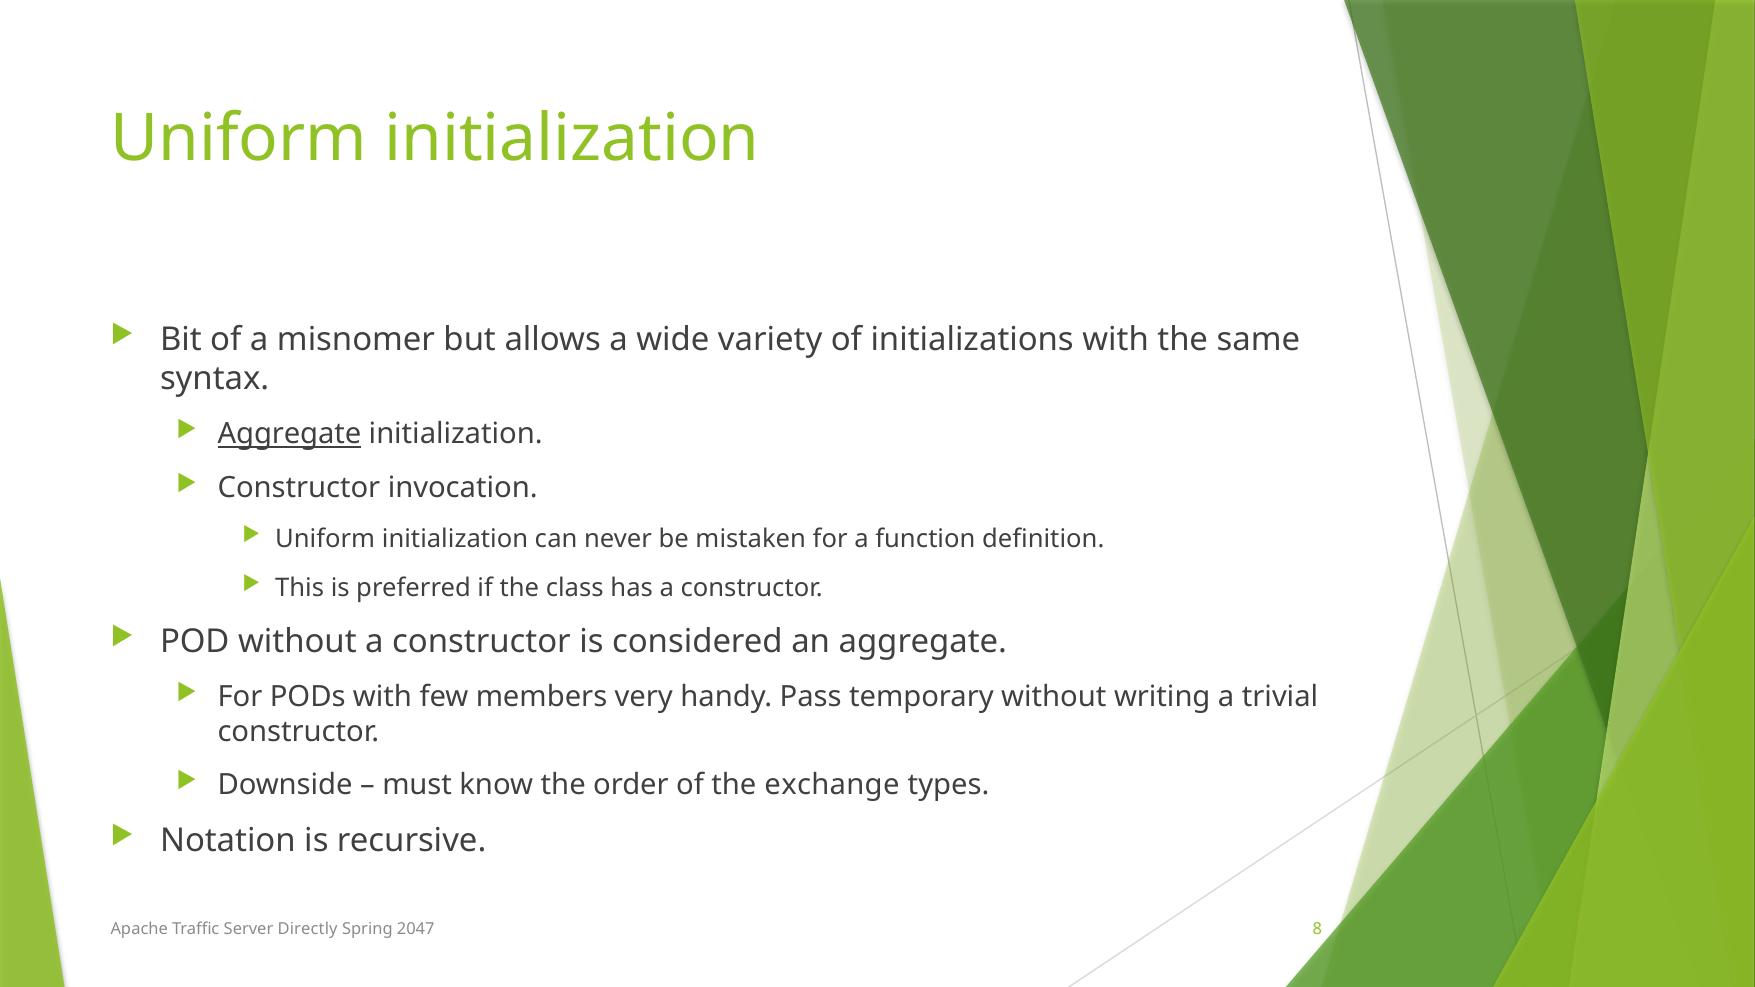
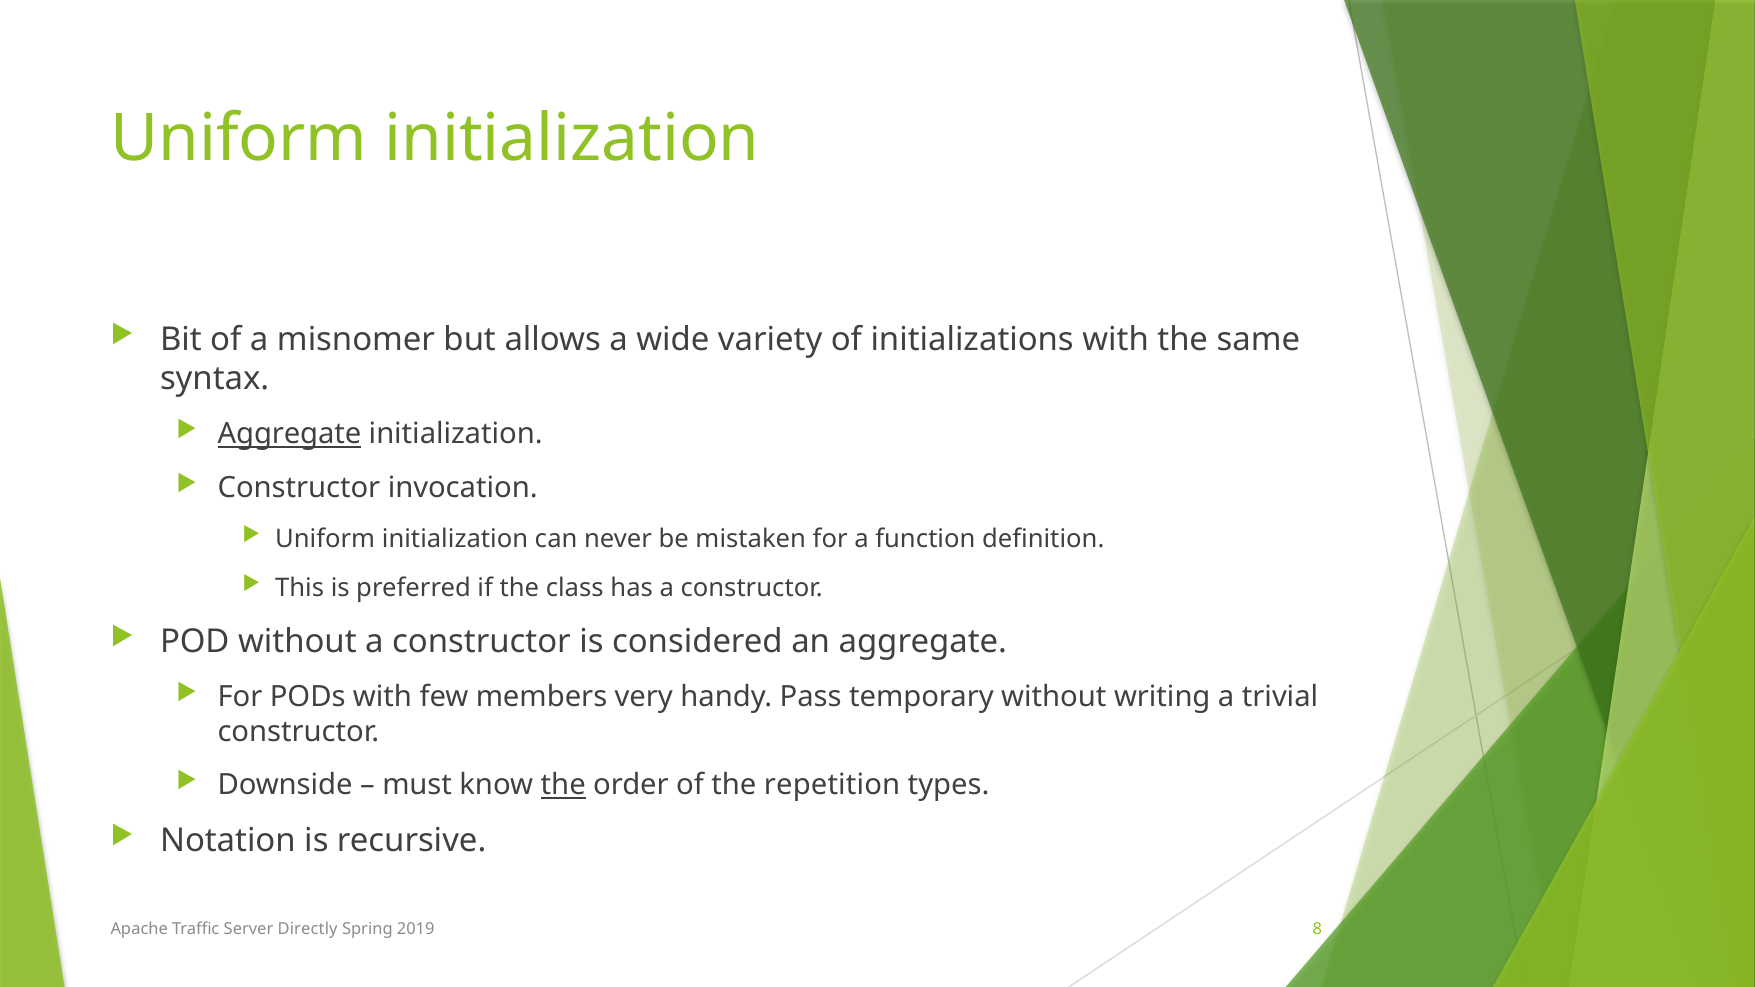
the underline: none -> present (563, 785)
exchange: exchange -> repetition (832, 785)
2047: 2047 -> 2019 (416, 929)
